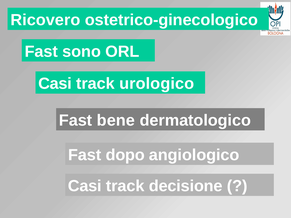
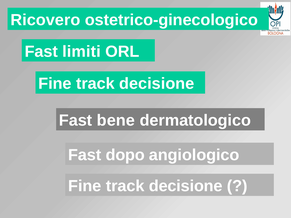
sono: sono -> limiti (82, 52)
Casi: Casi -> Fine (55, 84)
urologico: urologico -> decisione (157, 84)
Casi: Casi -> Fine (85, 186)
